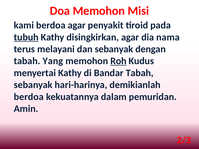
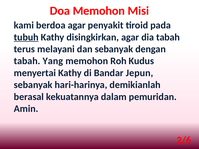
dia nama: nama -> tabah (168, 37)
Roh underline: present -> none (118, 61)
Bandar Tabah: Tabah -> Jepun (140, 73)
berdoa: berdoa -> berasal (29, 97)
2/3: 2/3 -> 2/6 (184, 140)
